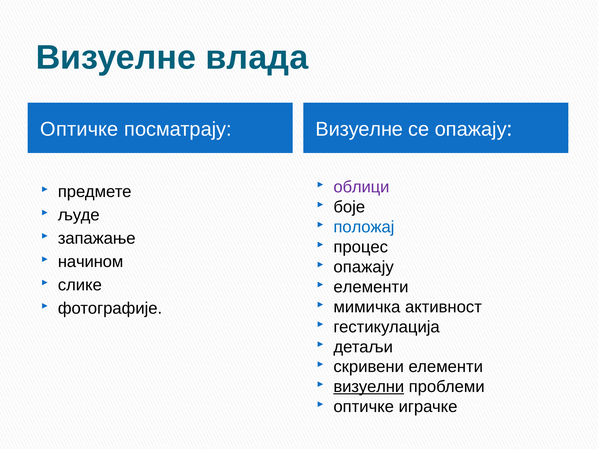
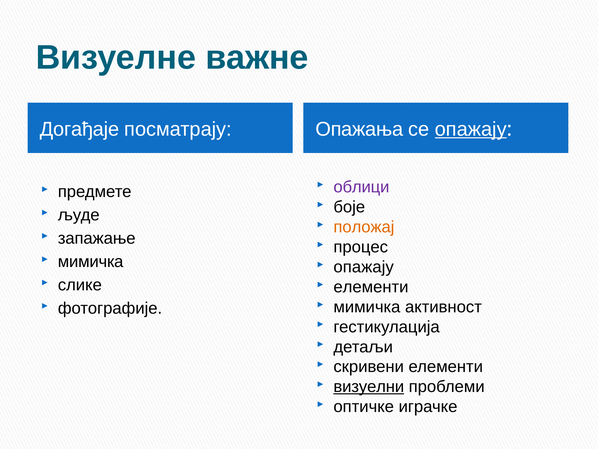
влада: влада -> важне (257, 58)
Оптичке: Оптичке -> Догађаје (79, 129)
посматрају Визуелне: Визуелне -> Опажања (359, 129)
опажају underline: none -> present (471, 129)
положај colour: blue -> orange (364, 227)
начином: начином -> мимичка (91, 261)
